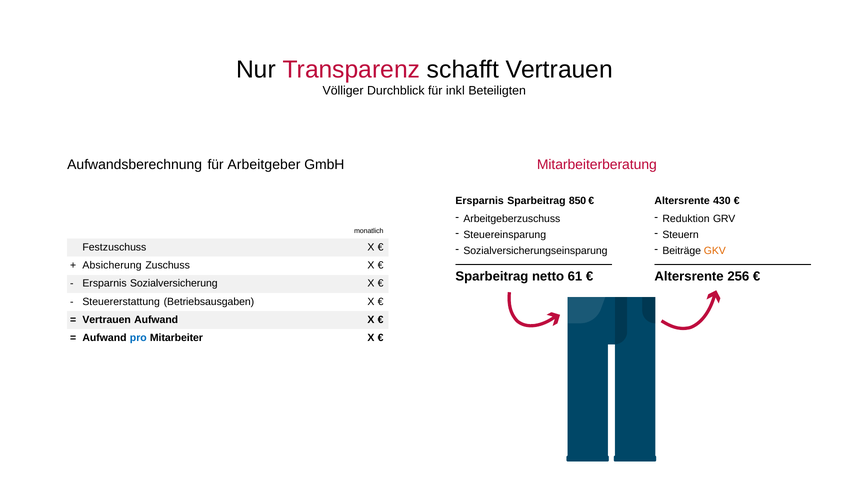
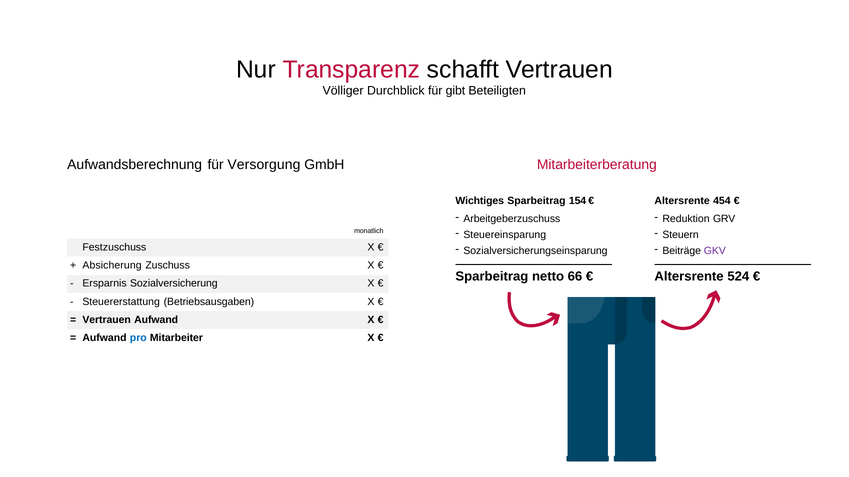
inkl: inkl -> gibt (455, 91)
Arbeitgeber: Arbeitgeber -> Versorgung (264, 165)
Ersparnis: Ersparnis -> Wichtiges (480, 201)
850: 850 -> 154 (578, 201)
430: 430 -> 454 (722, 201)
GKV colour: orange -> purple (715, 251)
61: 61 -> 66 (575, 277)
256: 256 -> 524 (738, 277)
